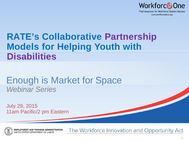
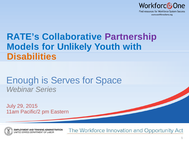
Helping: Helping -> Unlikely (74, 47)
Disabilities colour: purple -> orange (32, 57)
Market: Market -> Serves (65, 80)
